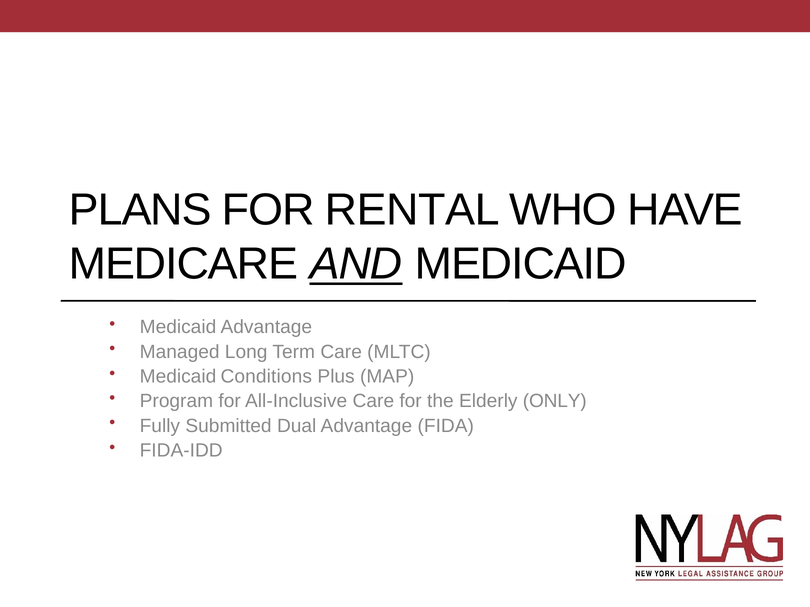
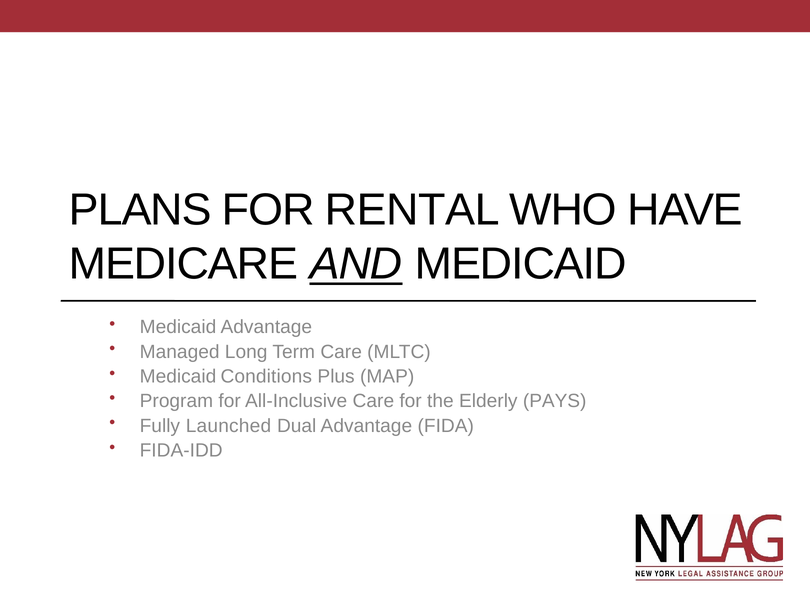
ONLY: ONLY -> PAYS (555, 401)
Submitted: Submitted -> Launched (228, 426)
